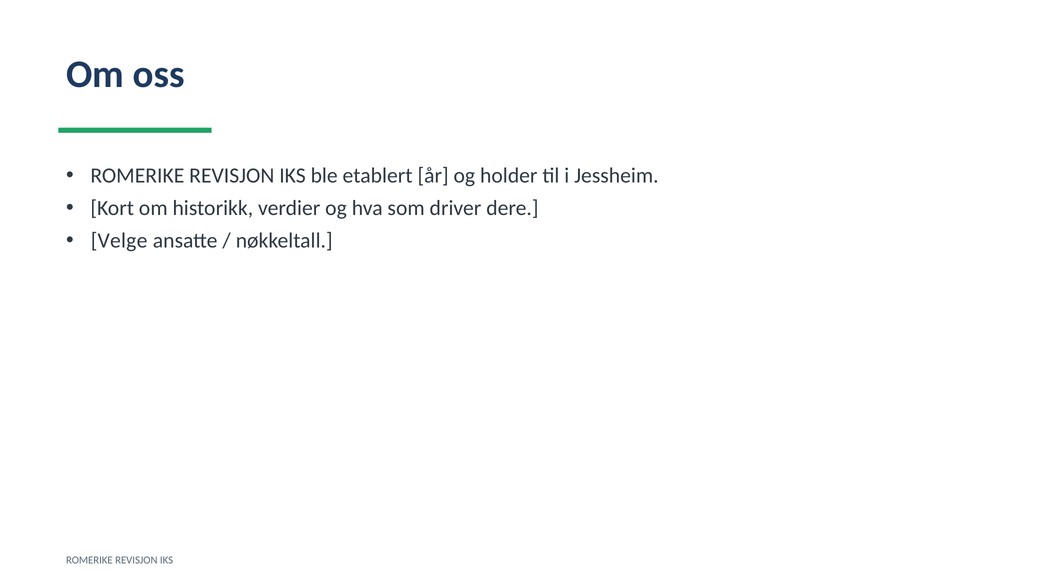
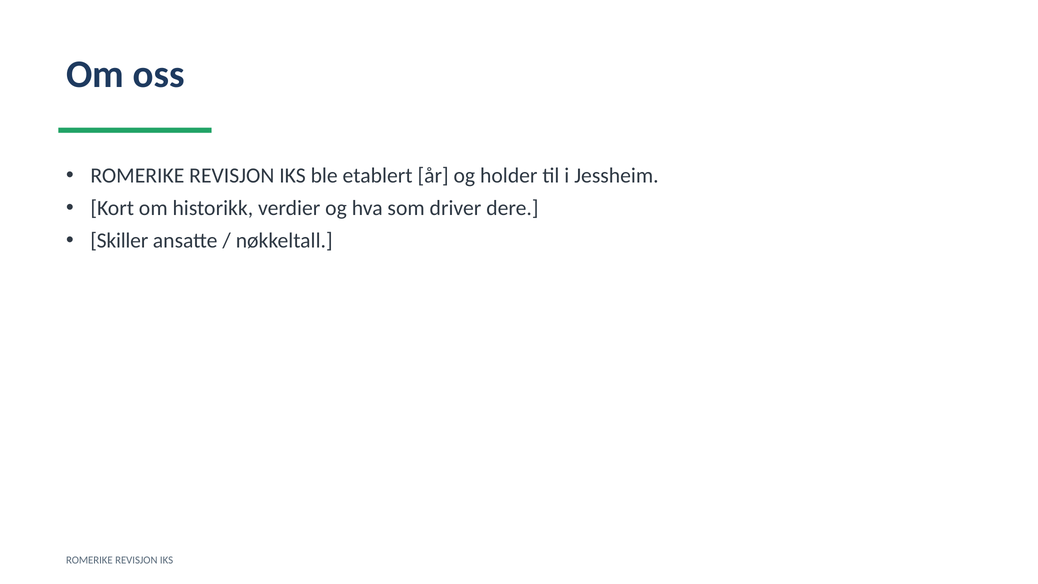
Velge: Velge -> Skiller (119, 241)
